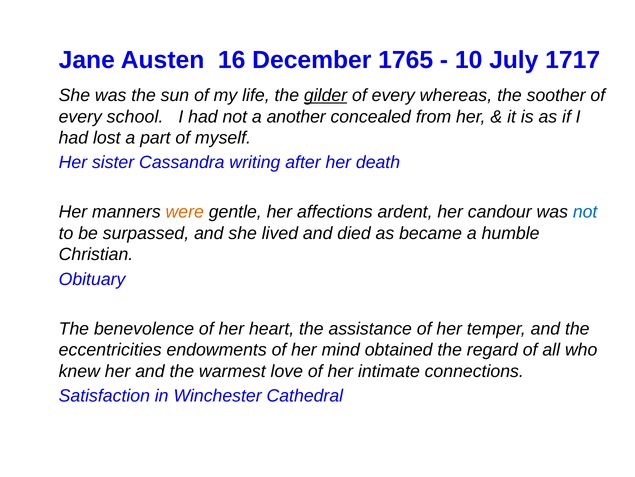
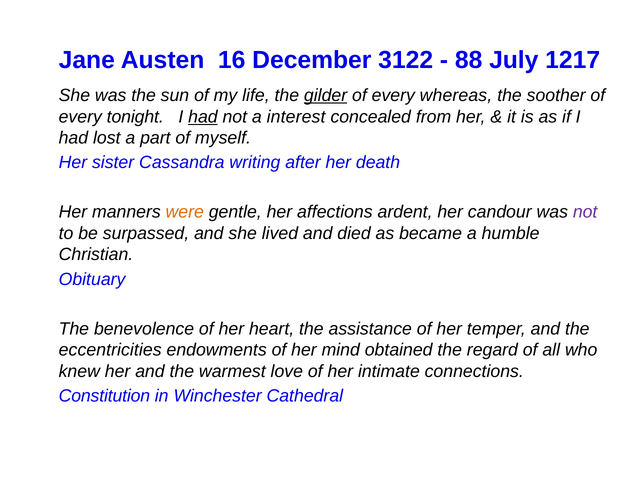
1765: 1765 -> 3122 (406, 60)
10: 10 -> 88 (469, 60)
1717: 1717 -> 1217 (573, 60)
school: school -> tonight (135, 117)
had underline: none -> present (203, 117)
another: another -> interest (296, 117)
not colour: blue -> purple (585, 212)
Satisfaction: Satisfaction -> Constitution (104, 395)
